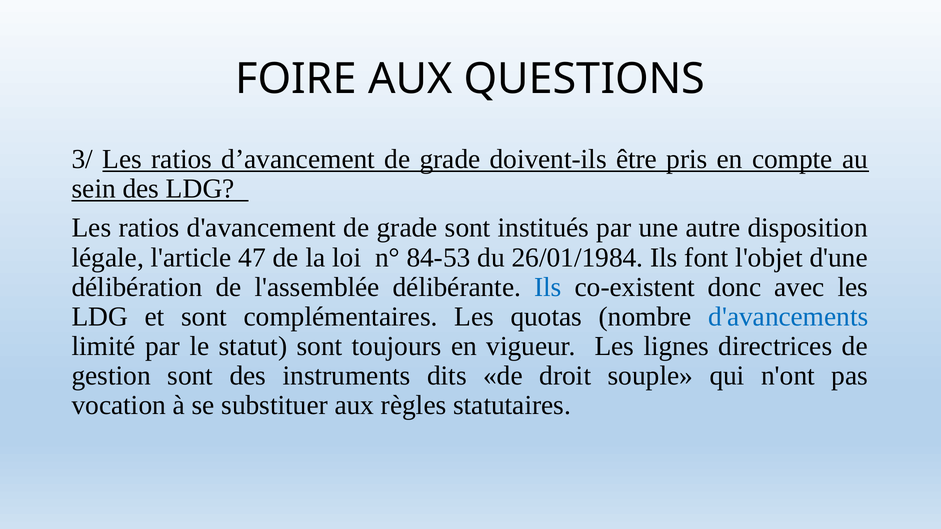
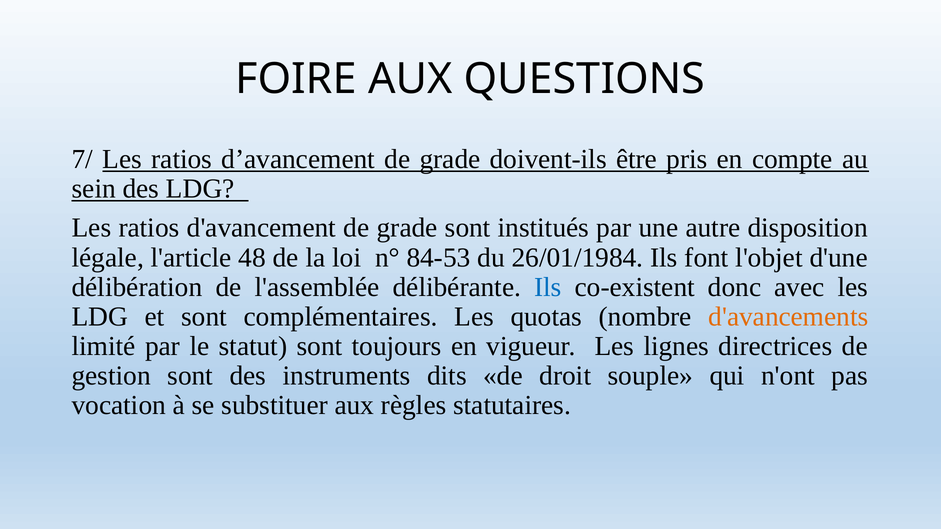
3/: 3/ -> 7/ (82, 159)
47: 47 -> 48 (252, 258)
d'avancements colour: blue -> orange (788, 317)
